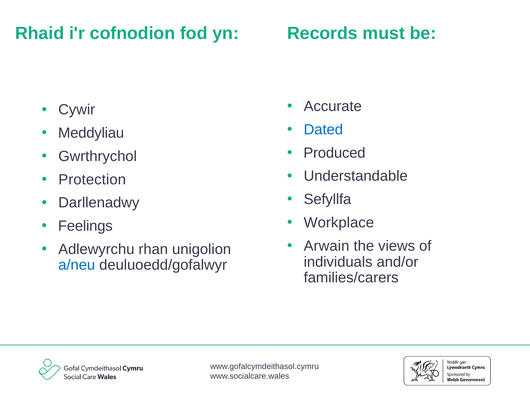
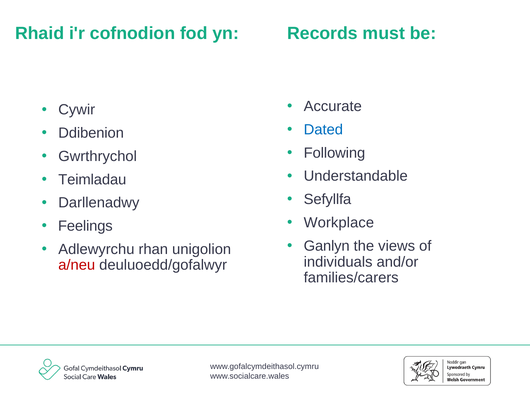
Meddyliau: Meddyliau -> Ddibenion (91, 133)
Produced: Produced -> Following (334, 153)
Protection: Protection -> Teimladau (92, 180)
Arwain: Arwain -> Ganlyn (327, 246)
a/neu colour: blue -> red (77, 265)
